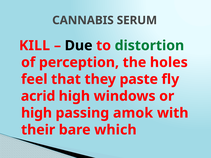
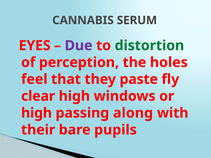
KILL: KILL -> EYES (35, 46)
Due colour: black -> purple (79, 46)
acrid: acrid -> clear (38, 96)
amok: amok -> along (133, 113)
which: which -> pupils (115, 130)
